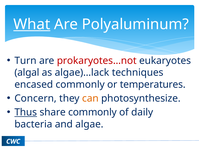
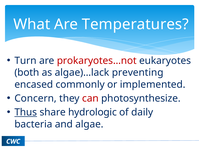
What underline: present -> none (32, 24)
Polyaluminum: Polyaluminum -> Temperatures (135, 24)
algal: algal -> both (27, 73)
techniques: techniques -> preventing (138, 73)
temperatures: temperatures -> implemented (153, 85)
can colour: orange -> red (90, 99)
share commonly: commonly -> hydrologic (92, 112)
